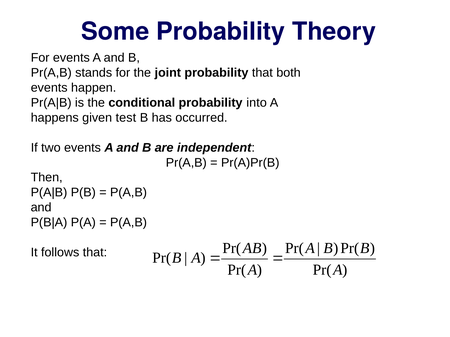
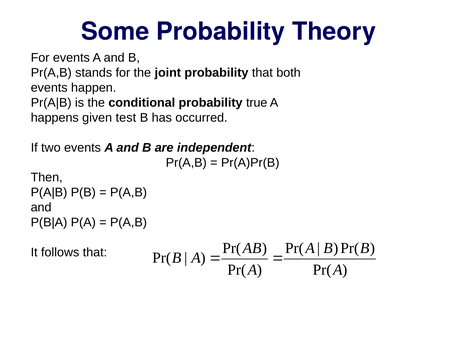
into: into -> true (257, 103)
